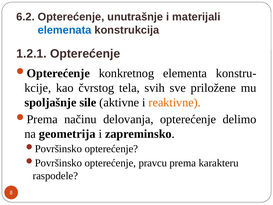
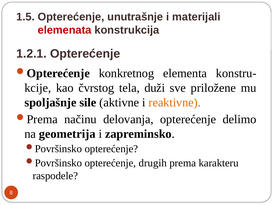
6.2: 6.2 -> 1.5 (25, 17)
elemenata colour: blue -> red (65, 30)
svih: svih -> duži (155, 88)
pravcu: pravcu -> drugih (153, 163)
